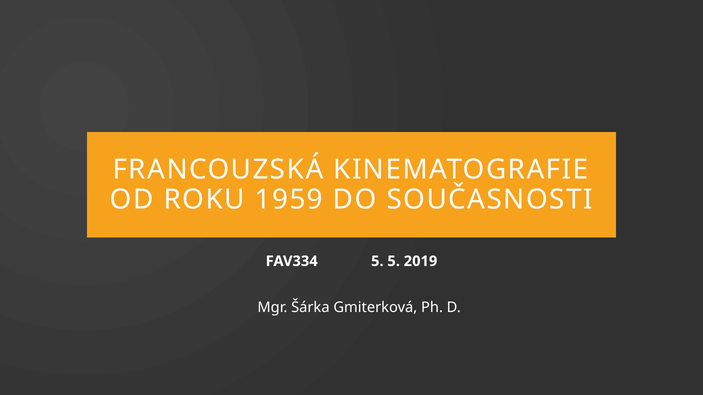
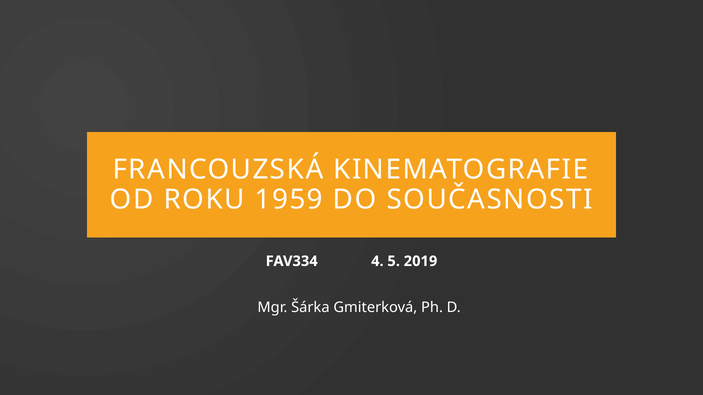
FAV334 5: 5 -> 4 (377, 261)
